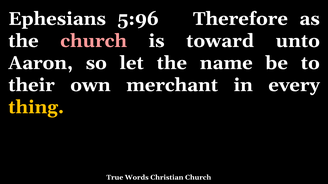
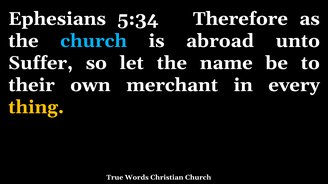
5:96: 5:96 -> 5:34 (138, 19)
church colour: pink -> light blue (94, 41)
toward: toward -> abroad (220, 41)
Aaron: Aaron -> Suffer (41, 63)
